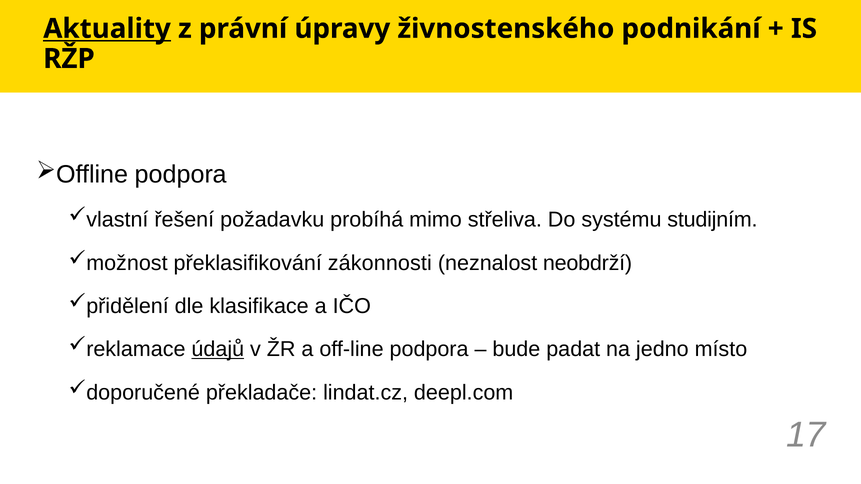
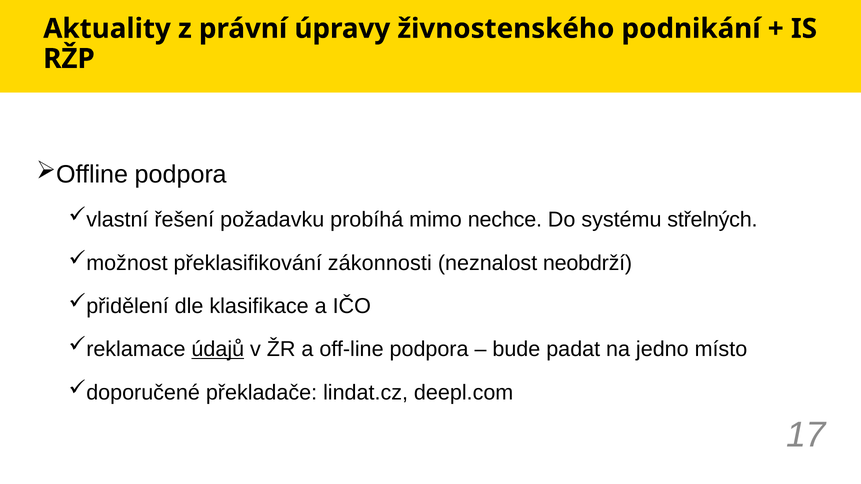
Aktuality underline: present -> none (107, 29)
střeliva: střeliva -> nechce (505, 220)
studijním: studijním -> střelných (712, 220)
